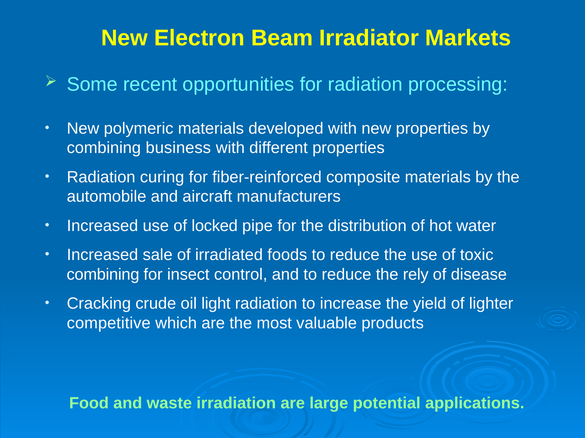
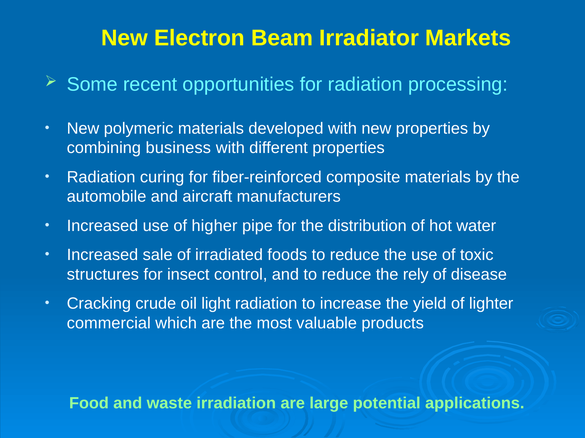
locked: locked -> higher (215, 226)
combining: combining -> structures (103, 275)
competitive: competitive -> commercial (109, 324)
